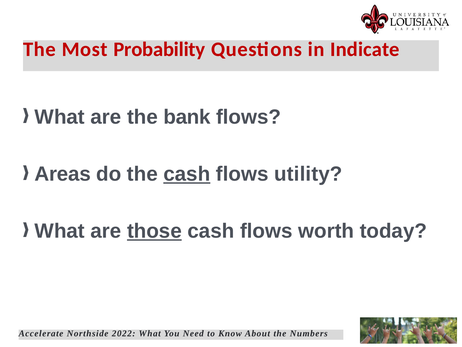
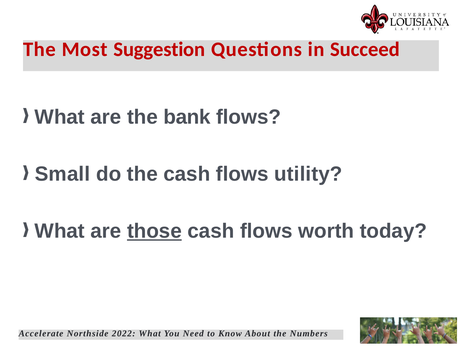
Probability: Probability -> Suggestion (159, 49)
Indicate: Indicate -> Succeed (365, 49)
Areas: Areas -> Small (62, 174)
cash underline: present -> none (187, 174)
